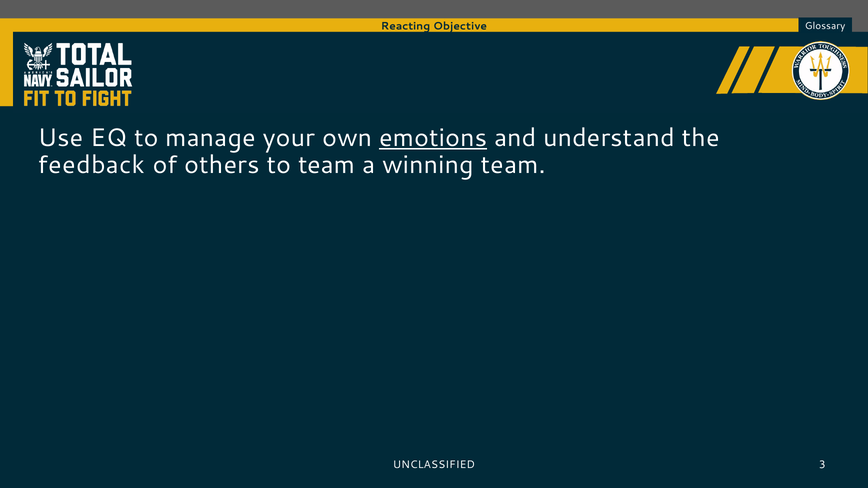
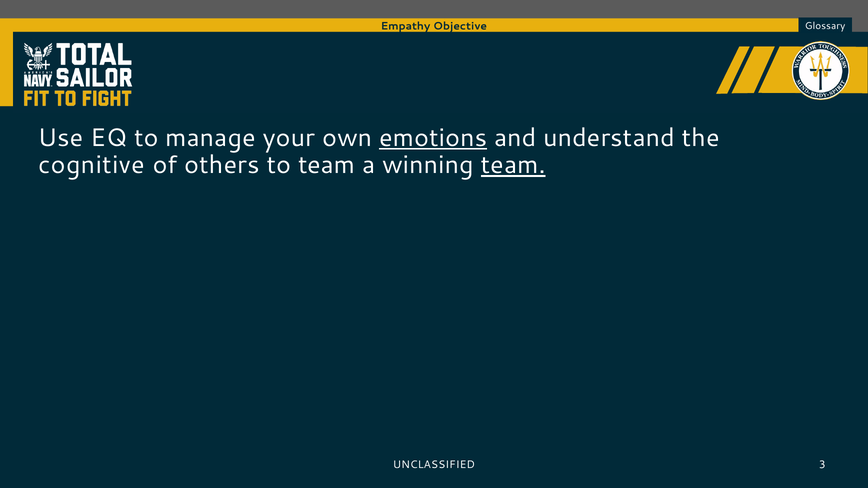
Reacting: Reacting -> Empathy (406, 26)
feedback: feedback -> cognitive (92, 165)
team underline: none -> present (513, 165)
